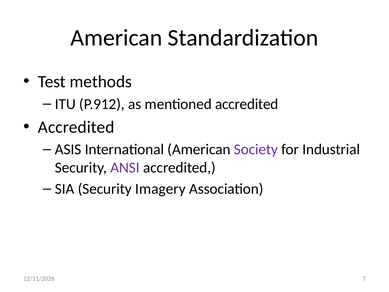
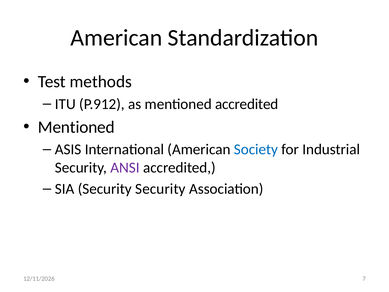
Accredited: Accredited -> Mentioned (76, 127)
Society colour: purple -> blue (256, 149)
Security Imagery: Imagery -> Security (160, 189)
